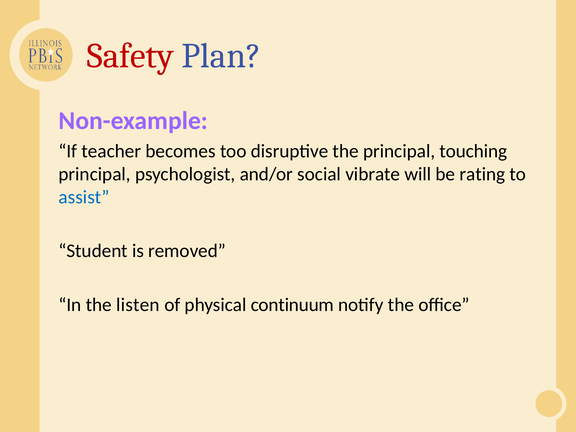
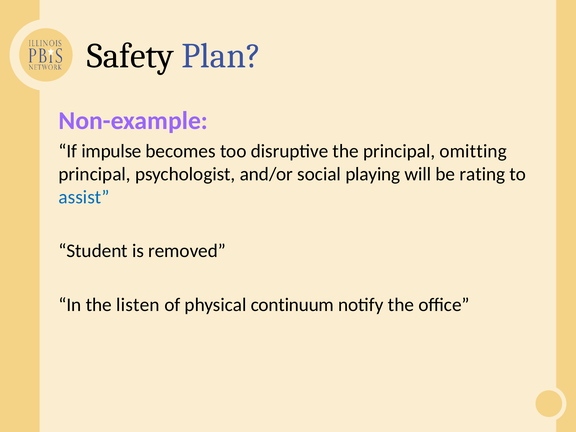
Safety colour: red -> black (130, 56)
teacher: teacher -> impulse (111, 151)
touching: touching -> omitting (473, 151)
vibrate: vibrate -> playing (373, 174)
